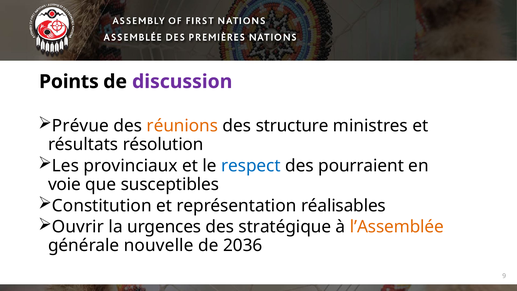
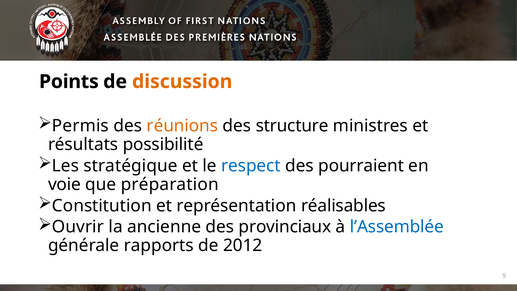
discussion colour: purple -> orange (182, 82)
Prévue: Prévue -> Permis (80, 126)
résolution: résolution -> possibilité (163, 144)
provinciaux: provinciaux -> stratégique (130, 166)
susceptibles: susceptibles -> préparation (170, 184)
urgences: urgences -> ancienne (164, 227)
stratégique: stratégique -> provinciaux (285, 227)
l’Assemblée colour: orange -> blue (397, 227)
nouvelle: nouvelle -> rapports (159, 245)
2036: 2036 -> 2012 (243, 245)
